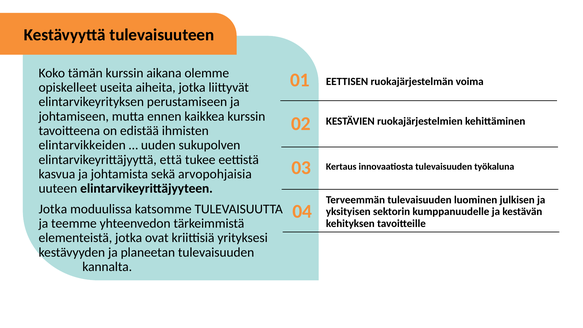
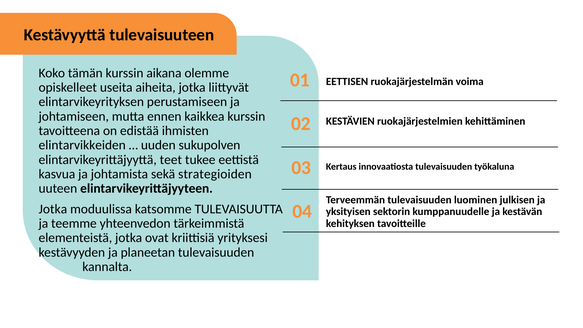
että: että -> teet (171, 160)
arvopohjaisia: arvopohjaisia -> strategioiden (215, 174)
